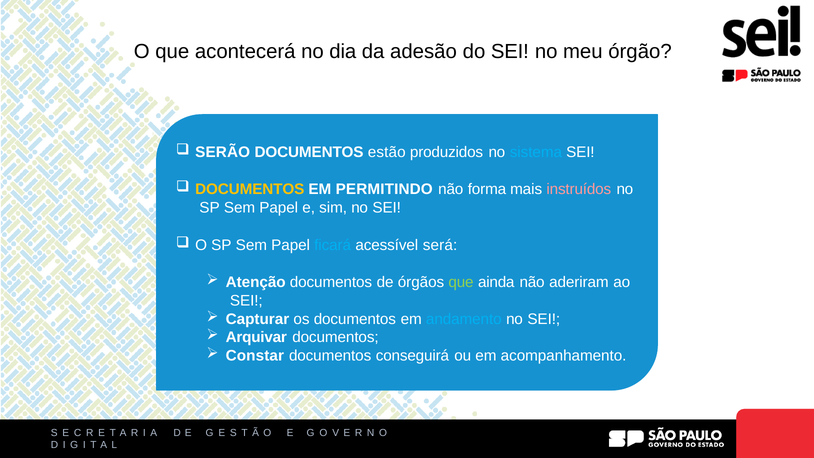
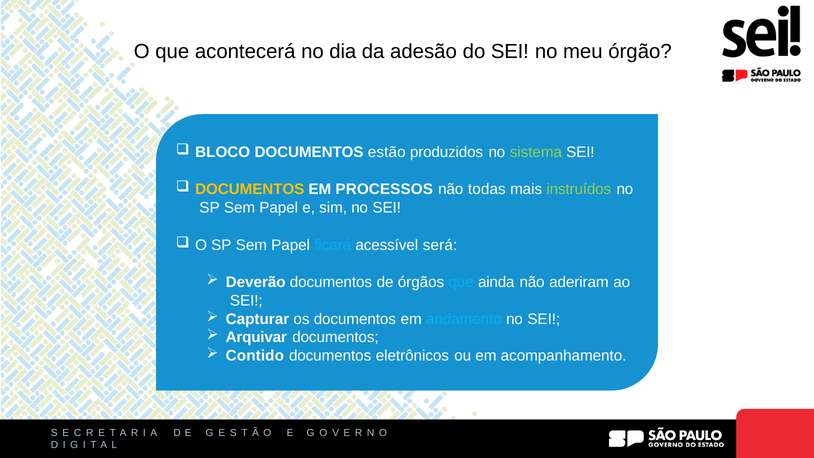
SERÃO: SERÃO -> BLOCO (223, 152)
sistema colour: light blue -> light green (536, 152)
PERMITINDO: PERMITINDO -> PROCESSOS (384, 189)
forma: forma -> todas (487, 189)
instruídos colour: pink -> light green (579, 189)
Atenção: Atenção -> Deverão (256, 282)
que colour: light green -> light blue (461, 282)
Constar: Constar -> Contido (255, 355)
conseguirá: conseguirá -> eletrônicos (412, 355)
